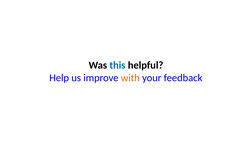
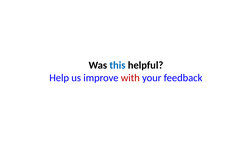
with colour: orange -> red (130, 78)
